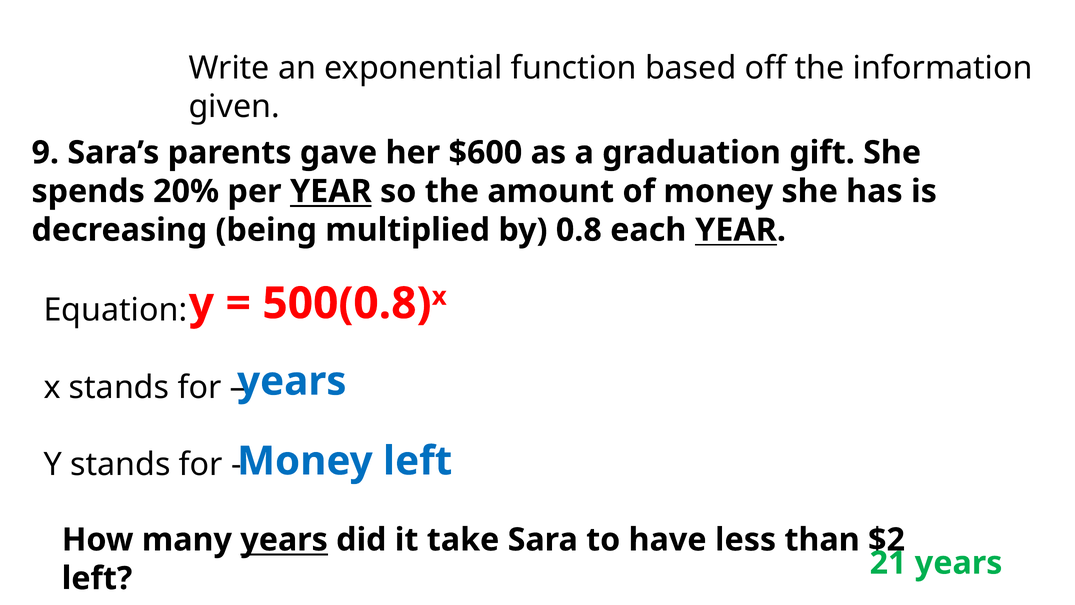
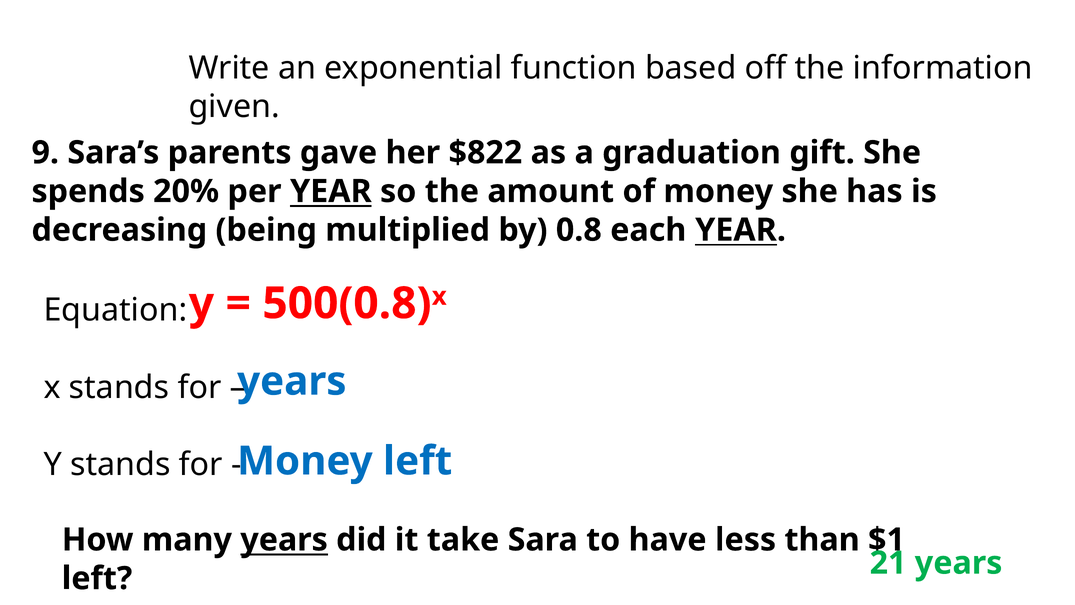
$600: $600 -> $822 (485, 153)
$2: $2 -> $1 (887, 540)
